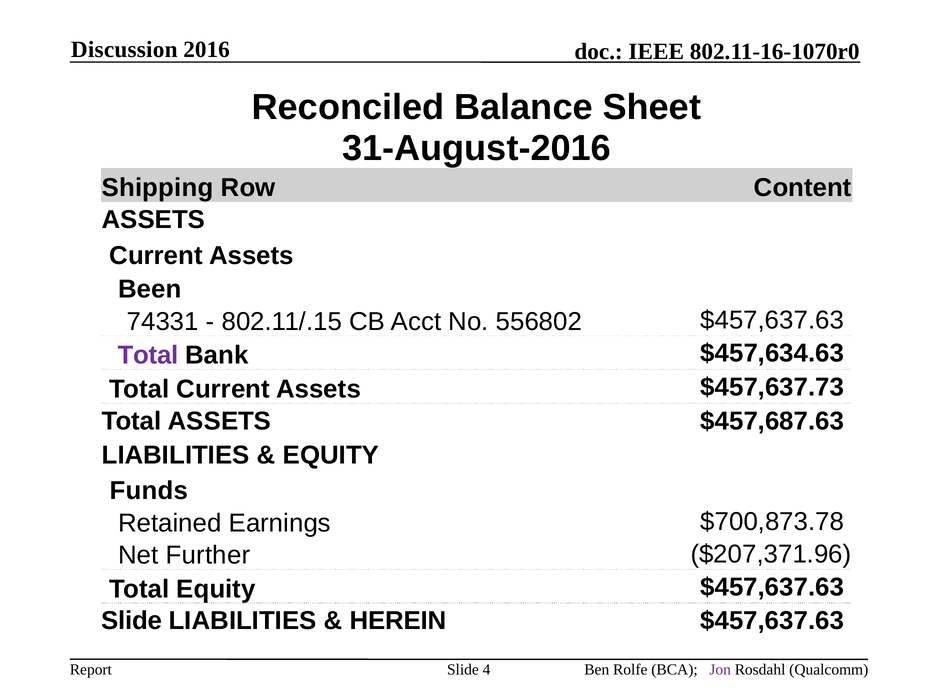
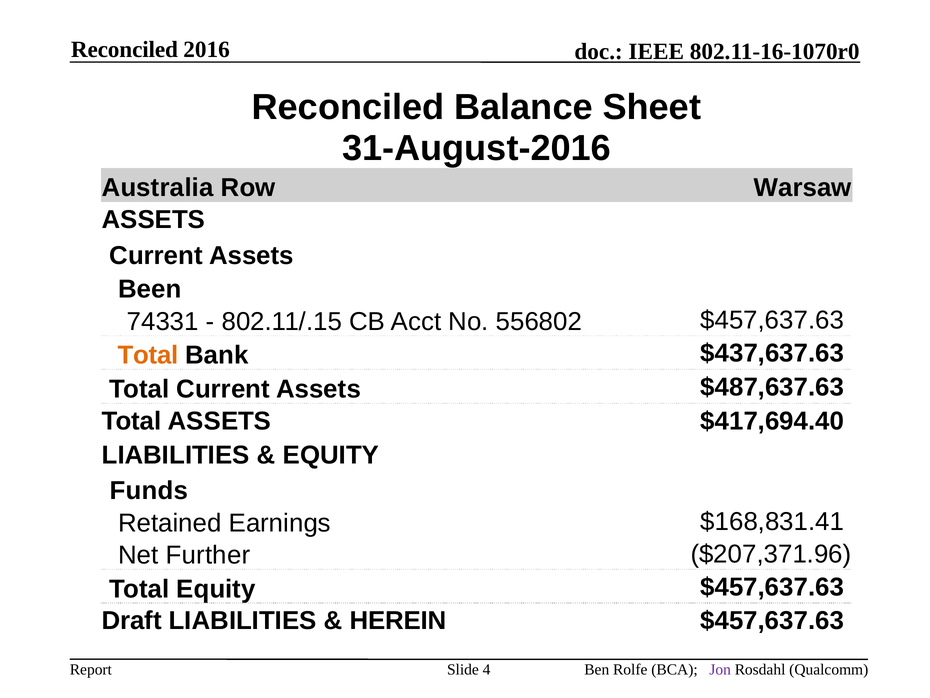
Discussion: Discussion -> Reconciled (124, 49)
Shipping: Shipping -> Australia (158, 188)
Content: Content -> Warsaw (803, 188)
Total colour: purple -> orange (148, 355)
$457,634.63: $457,634.63 -> $437,637.63 (772, 353)
$457,637.73: $457,637.73 -> $487,637.63 (772, 387)
$457,687.63: $457,687.63 -> $417,694.40 (772, 421)
$700,873.78: $700,873.78 -> $168,831.41 (772, 521)
Slide: Slide -> Draft (132, 620)
